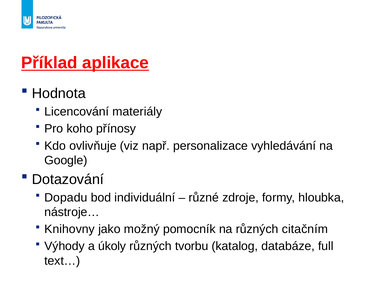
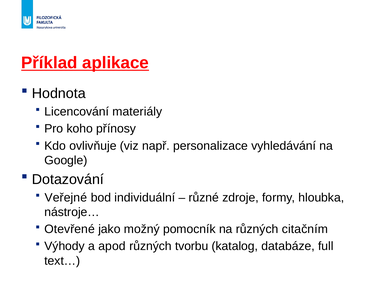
Dopadu: Dopadu -> Veřejné (66, 198)
Knihovny: Knihovny -> Otevřené (70, 229)
úkoly: úkoly -> apod (112, 246)
